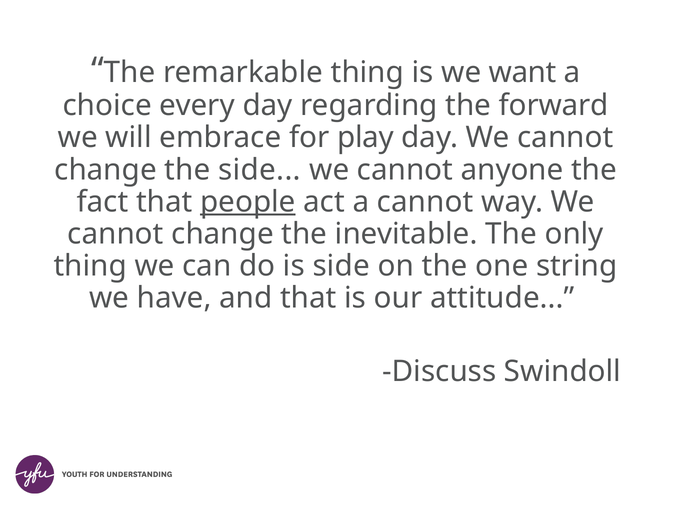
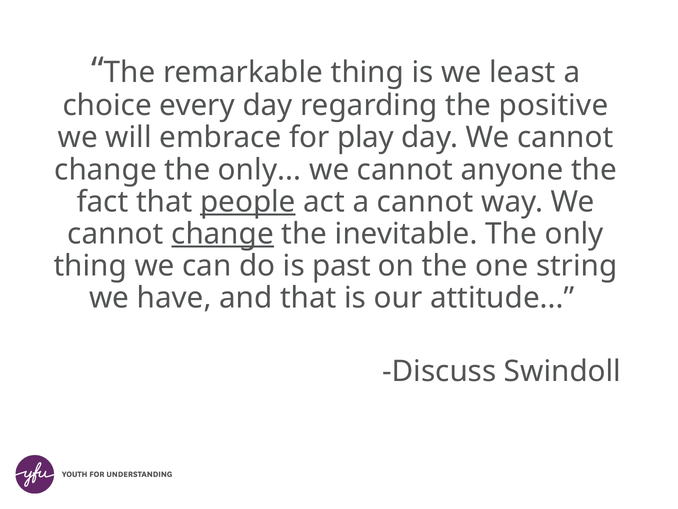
want: want -> least (522, 72)
forward: forward -> positive (554, 106)
change the side: side -> only (260, 170)
change underline: none -> present (223, 234)
is side: side -> past (342, 266)
